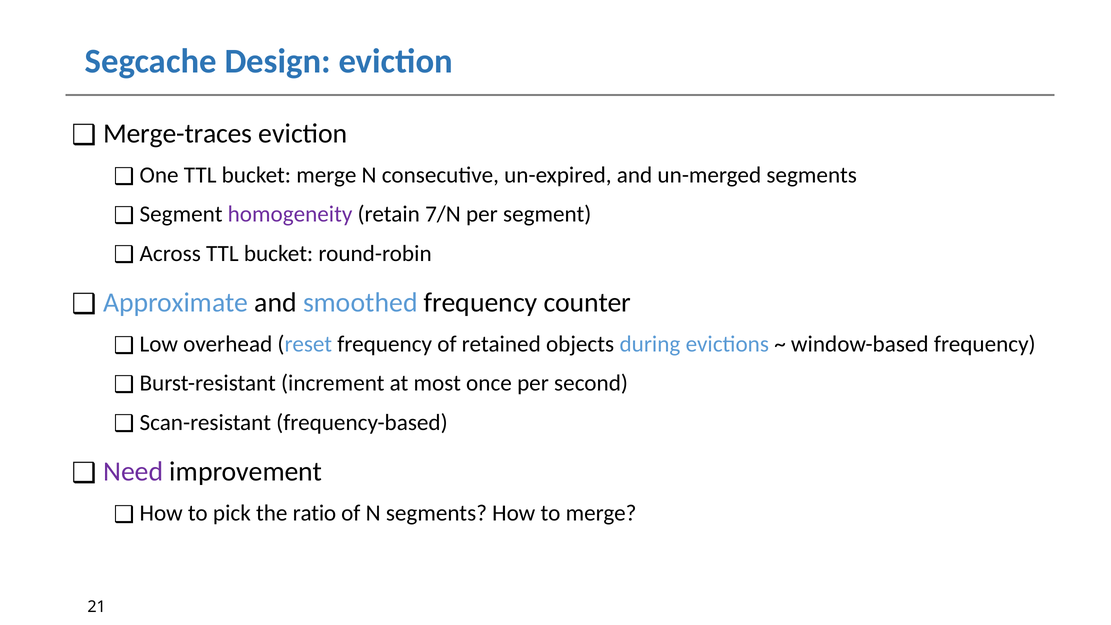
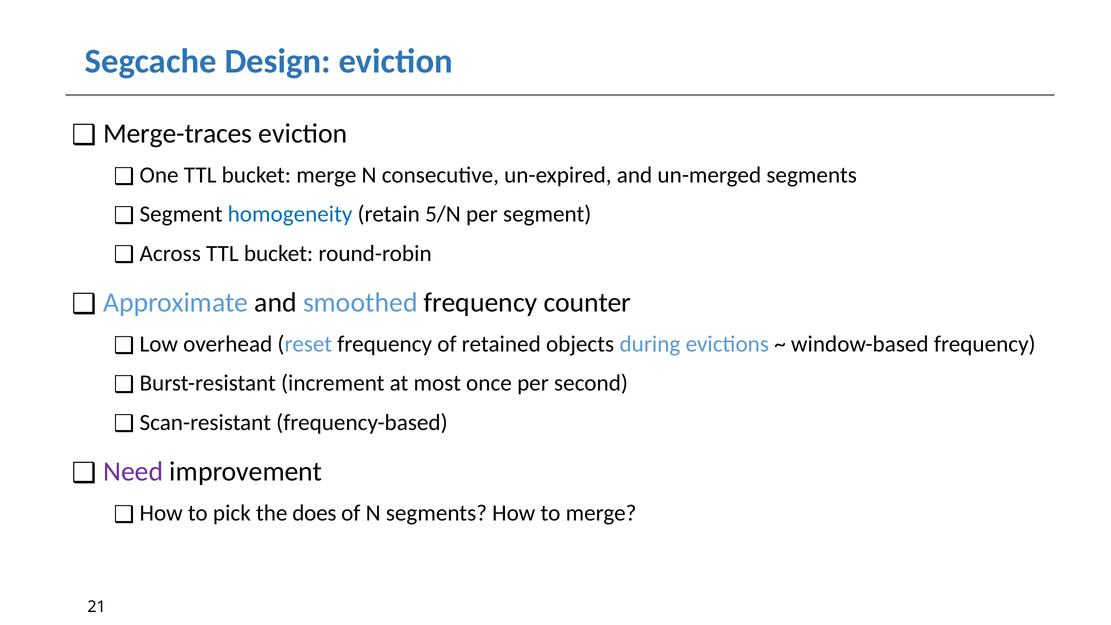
homogeneity colour: purple -> blue (290, 214)
7/N: 7/N -> 5/N (443, 214)
ratio: ratio -> does (314, 513)
